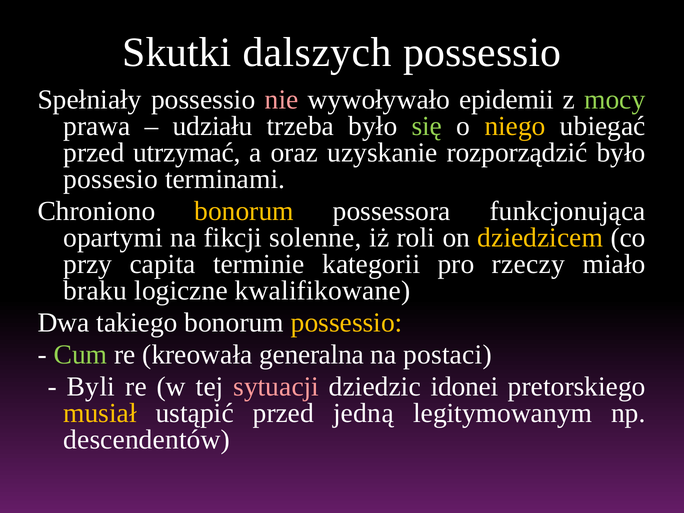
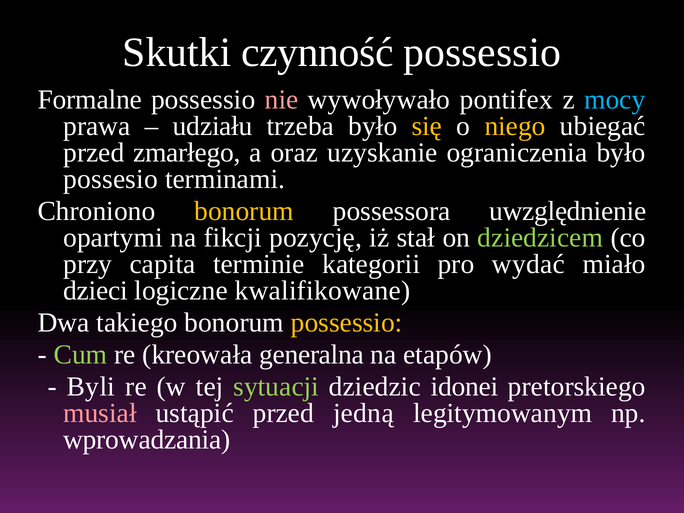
dalszych: dalszych -> czynność (318, 53)
Spełniały: Spełniały -> Formalne (90, 100)
epidemii: epidemii -> pontifex (506, 100)
mocy colour: light green -> light blue (615, 100)
się colour: light green -> yellow (427, 126)
utrzymać: utrzymać -> zmarłego (187, 153)
rozporządzić: rozporządzić -> ograniczenia (517, 153)
funkcjonująca: funkcjonująca -> uwzględnienie (568, 211)
solenne: solenne -> pozycję (316, 238)
roli: roli -> stał (416, 238)
dziedzicem colour: yellow -> light green (540, 238)
rzeczy: rzeczy -> wydać (528, 264)
braku: braku -> dzieci (96, 290)
postaci: postaci -> etapów (448, 355)
sytuacji colour: pink -> light green (276, 387)
musiał colour: yellow -> pink (100, 413)
descendentów: descendentów -> wprowadzania (147, 440)
